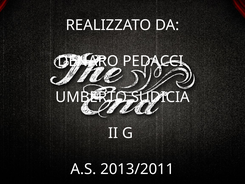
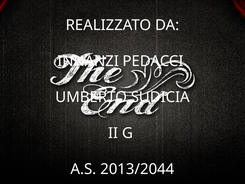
DENARO: DENARO -> INNANZI (88, 61)
2013/2011: 2013/2011 -> 2013/2044 (137, 169)
